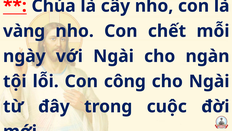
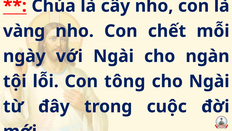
công: công -> tông (125, 81)
